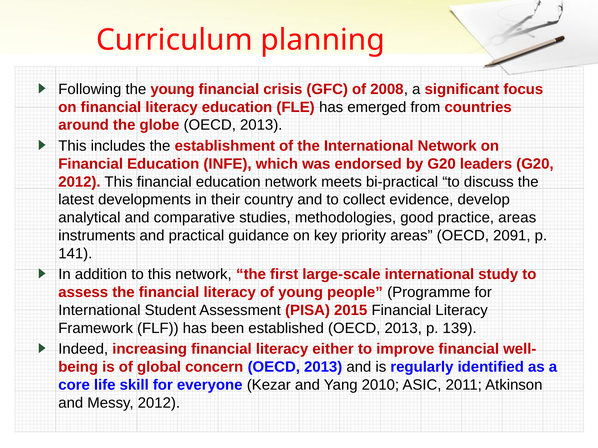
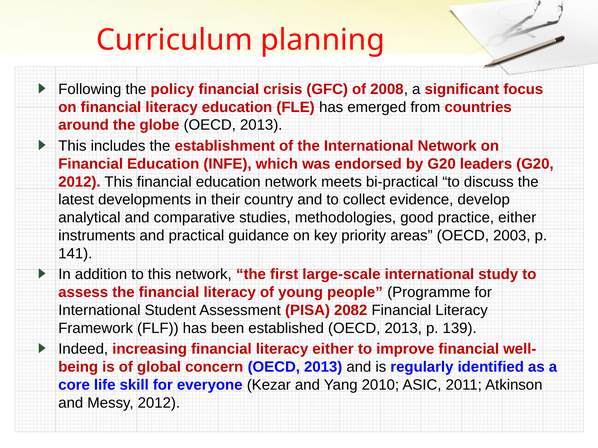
the young: young -> policy (172, 89)
practice areas: areas -> either (517, 218)
2091: 2091 -> 2003 (512, 236)
2015: 2015 -> 2082 (351, 311)
